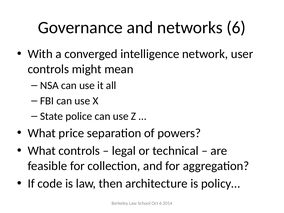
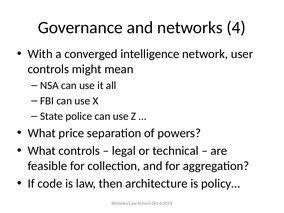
networks 6: 6 -> 4 (236, 27)
